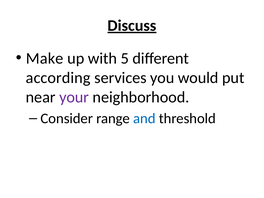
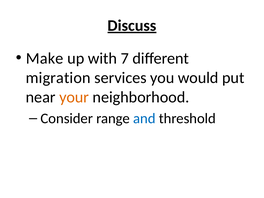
5: 5 -> 7 (125, 58)
according: according -> migration (58, 78)
your colour: purple -> orange (74, 97)
